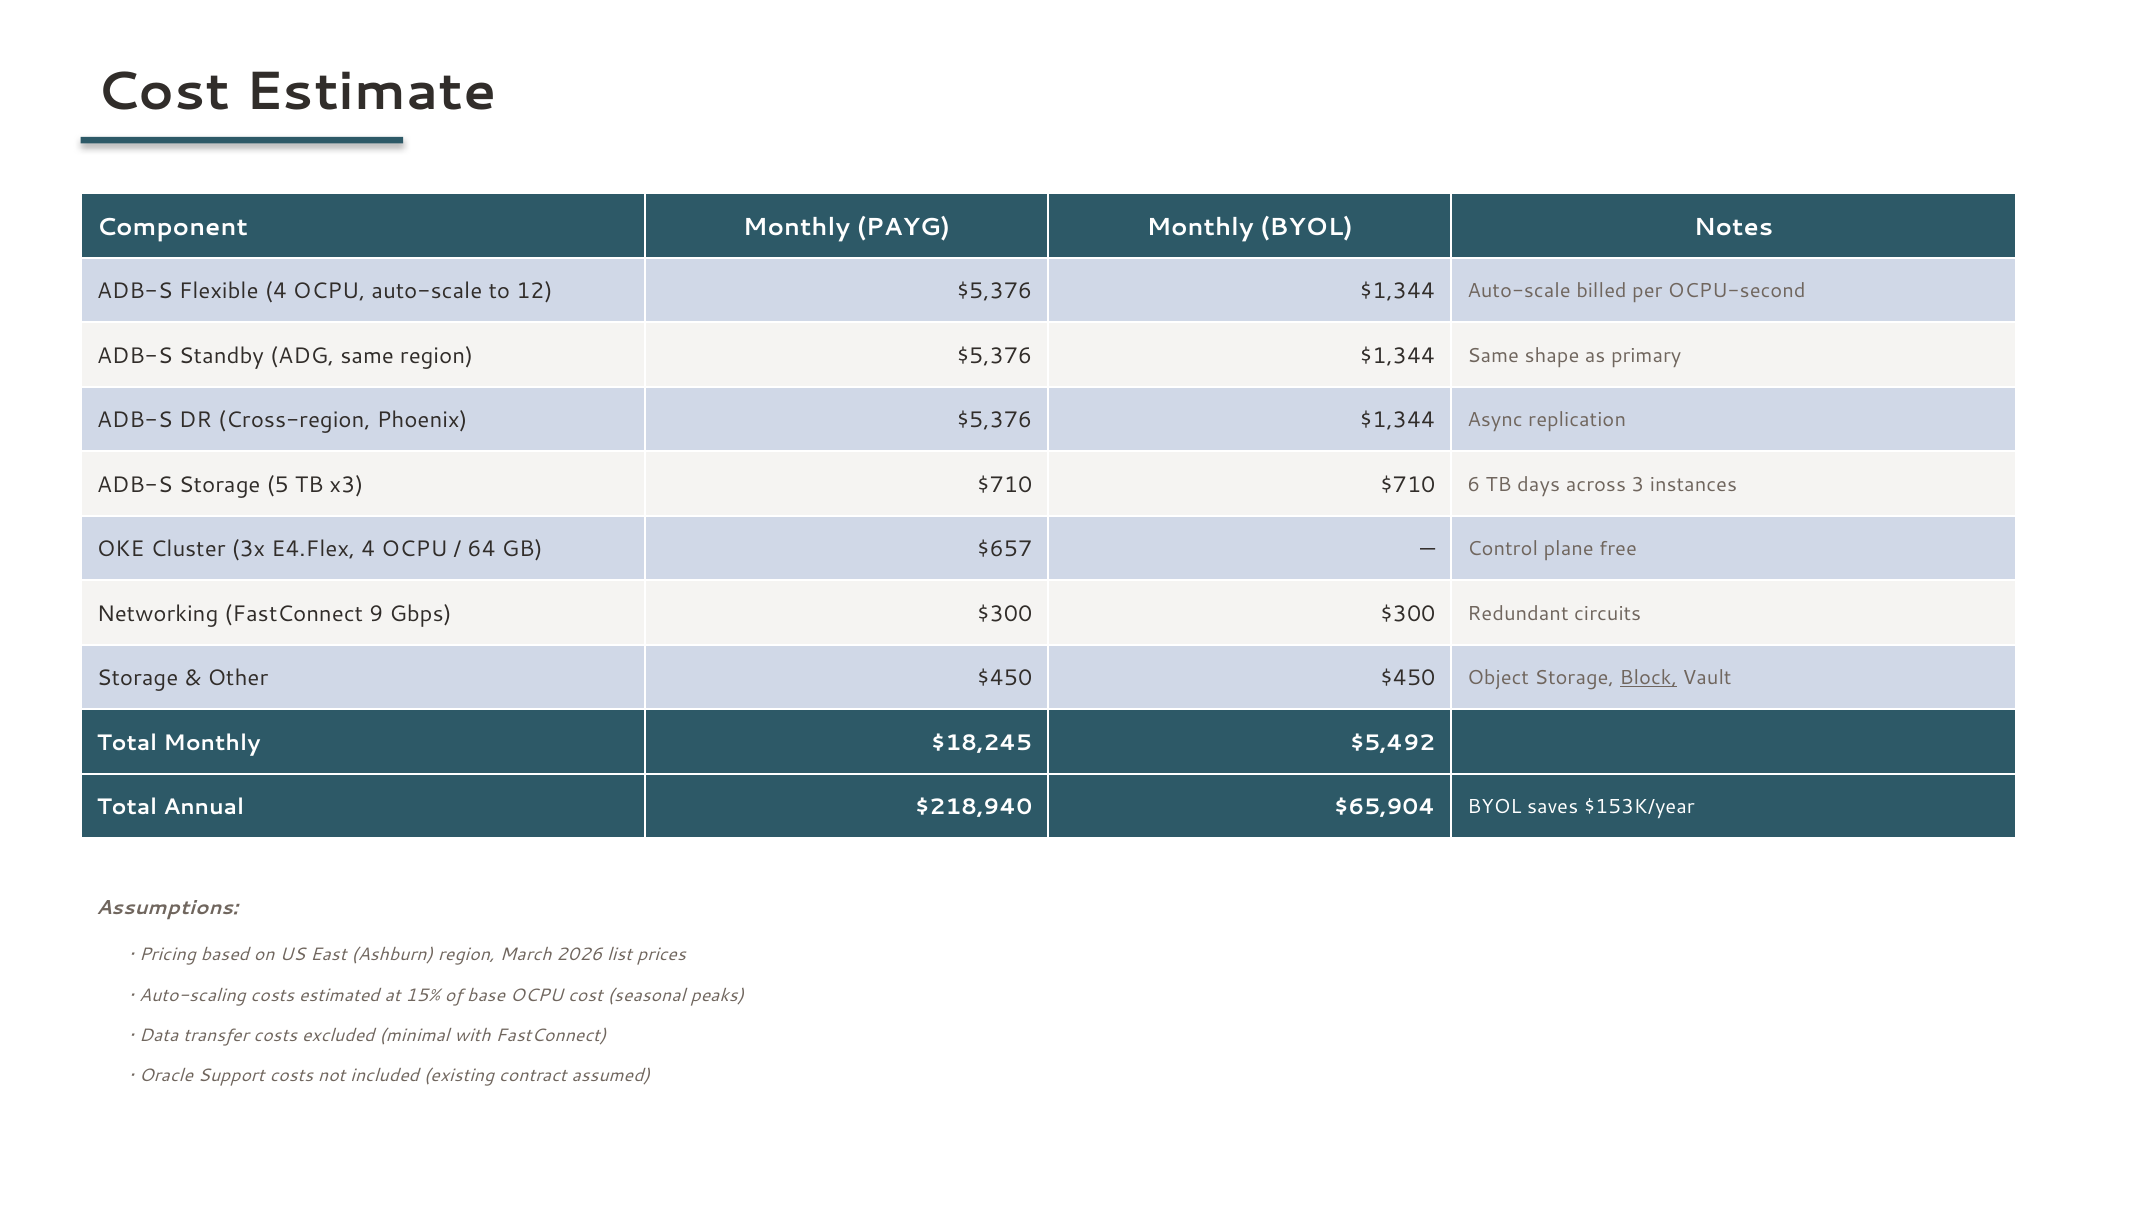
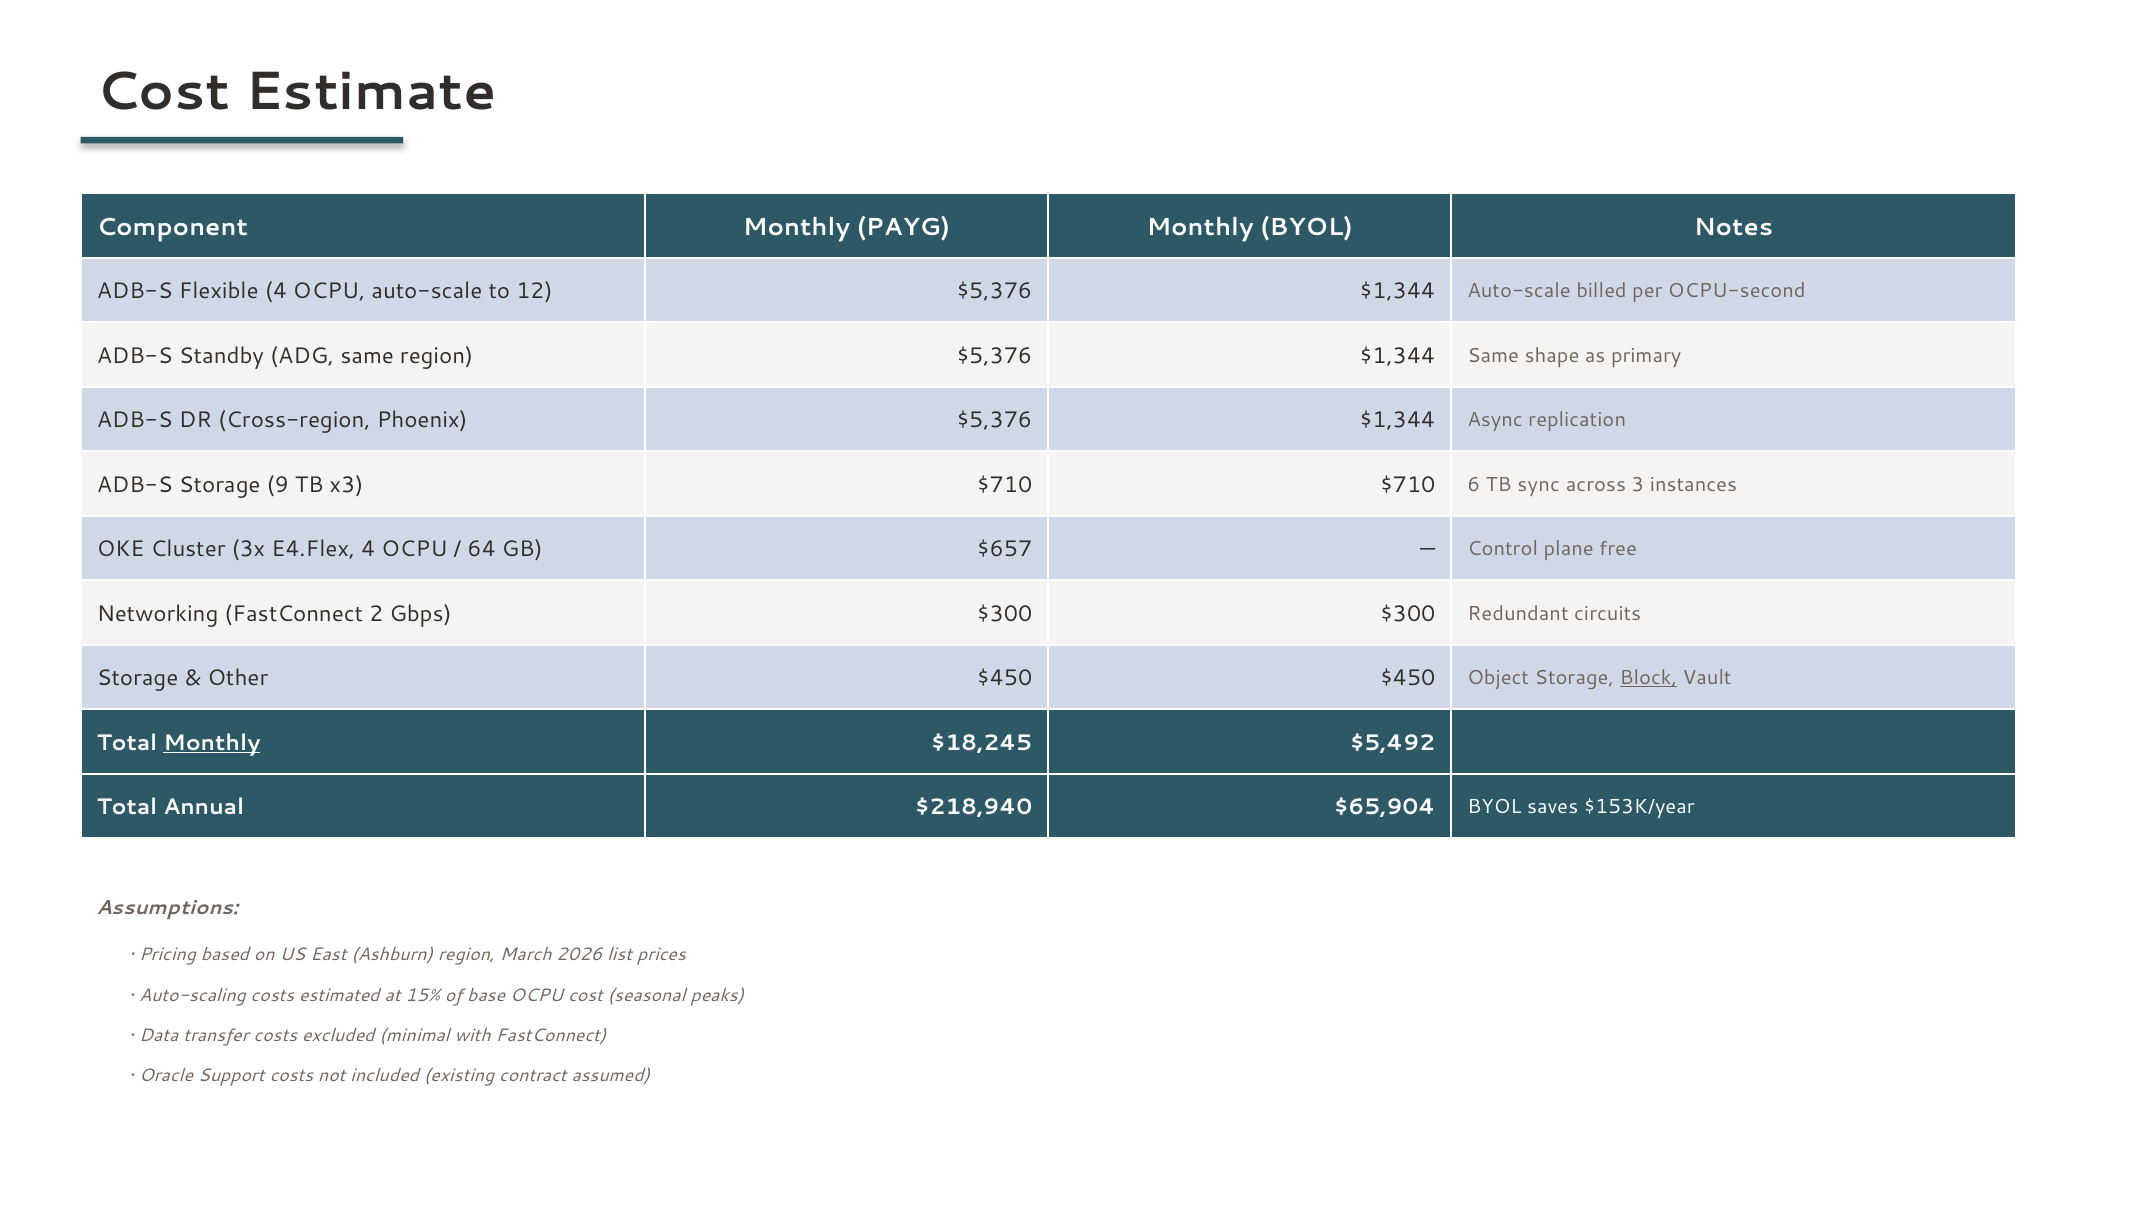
5: 5 -> 9 (278, 485)
days: days -> sync (1539, 485)
9: 9 -> 2 (376, 614)
Monthly underline: none -> present (212, 743)
